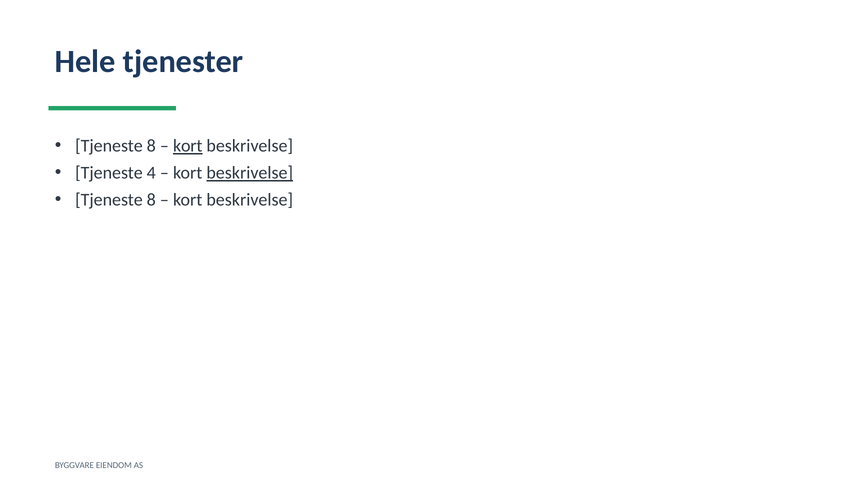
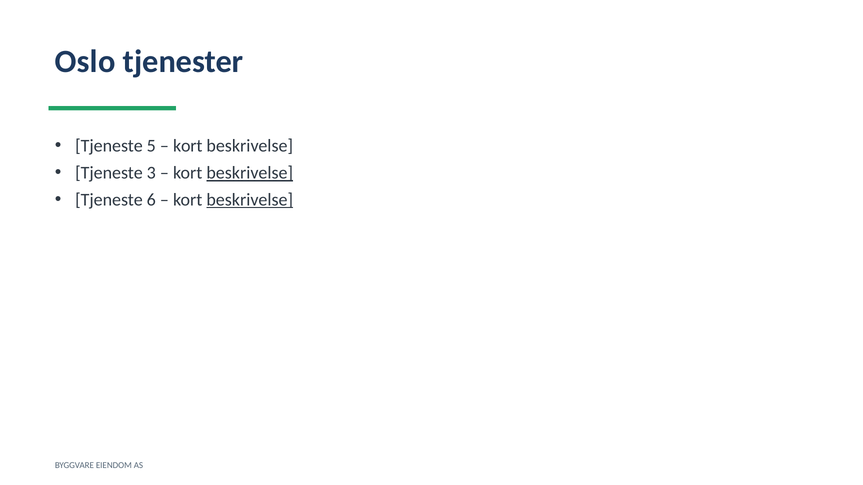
Hele: Hele -> Oslo (85, 62)
8: 8 -> 5 (151, 146)
kort underline: present -> none (188, 146)
4: 4 -> 3 (151, 173)
8: 8 -> 6 (151, 200)
beskrivelse underline: none -> present (250, 200)
